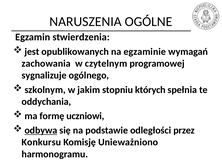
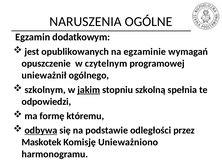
stwierdzenia: stwierdzenia -> dodatkowym (81, 37)
zachowania: zachowania -> opuszczenie (46, 63)
sygnalizuje: sygnalizuje -> unieważnił (44, 75)
jakim underline: none -> present (89, 89)
których: których -> szkolną (150, 89)
oddychania: oddychania -> odpowiedzi (46, 101)
uczniowi: uczniowi -> któremu (85, 116)
Konkursu: Konkursu -> Maskotek (41, 142)
